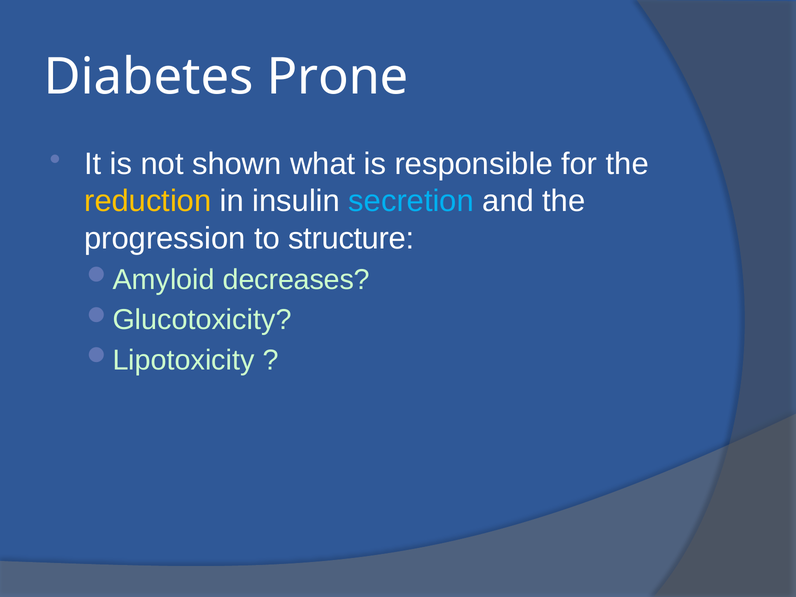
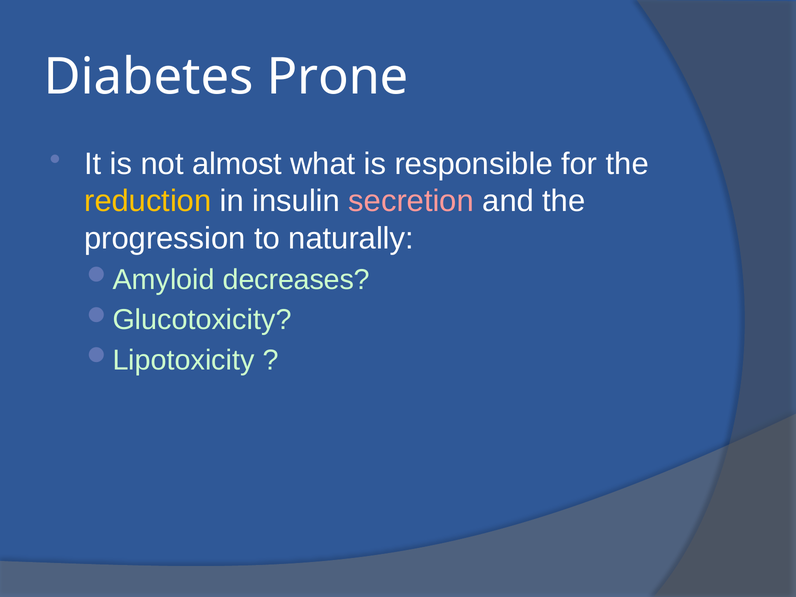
shown: shown -> almost (237, 164)
secretion colour: light blue -> pink (411, 201)
structure: structure -> naturally (351, 238)
